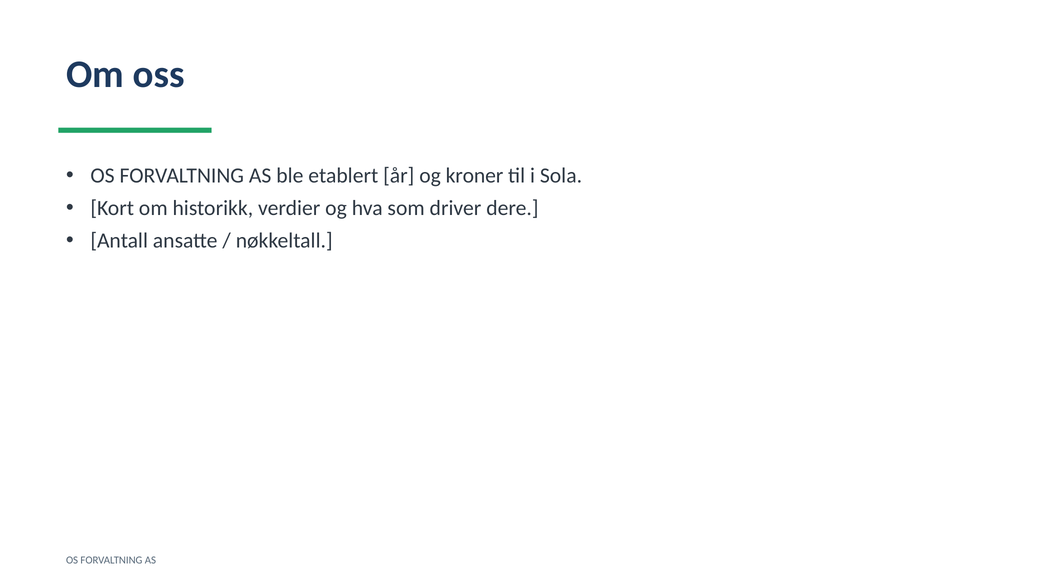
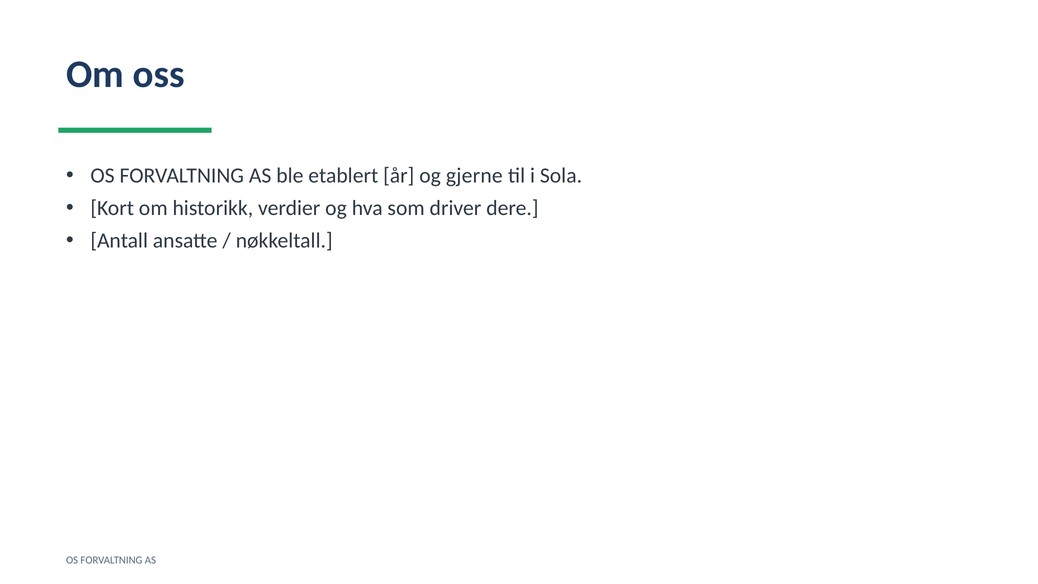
kroner: kroner -> gjerne (474, 176)
